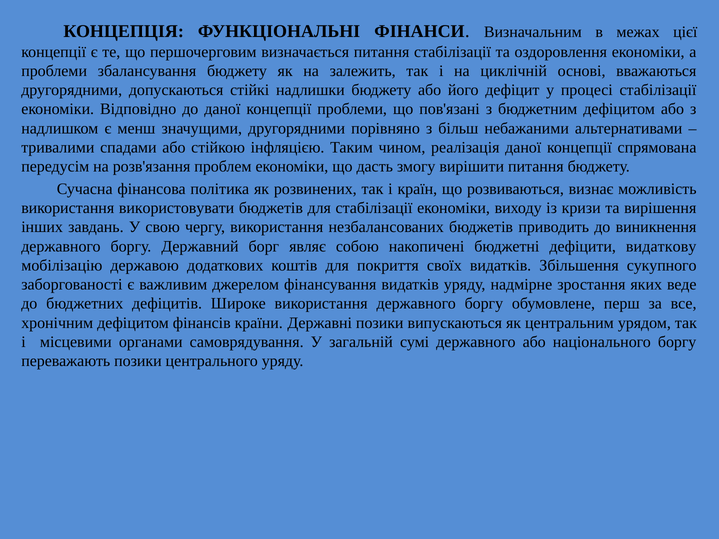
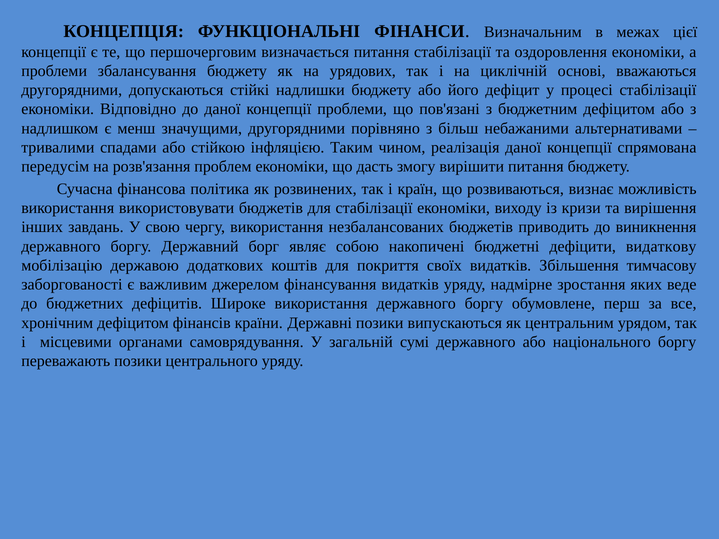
залежить: залежить -> урядових (363, 71)
сукупного: сукупного -> тимчасову (662, 266)
